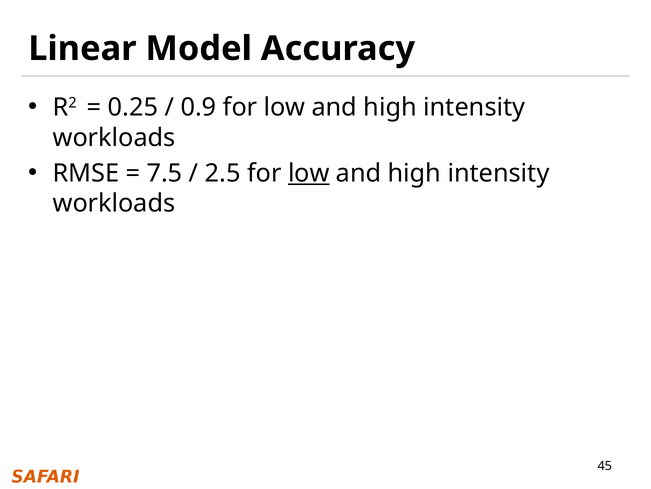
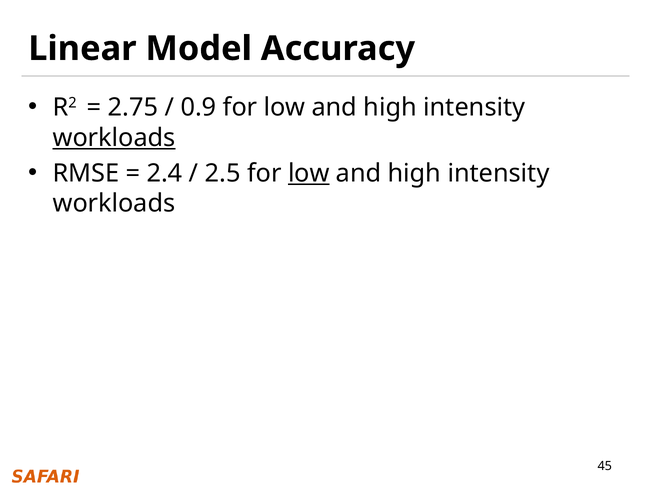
0.25: 0.25 -> 2.75 (133, 107)
workloads underline: none -> present (114, 137)
7.5: 7.5 -> 2.4 (165, 173)
